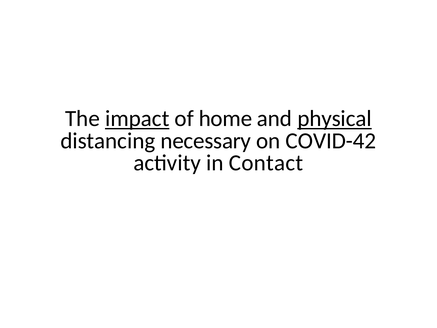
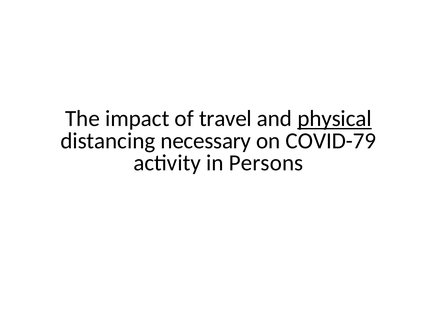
impact underline: present -> none (137, 119)
home: home -> travel (225, 119)
COVID-42: COVID-42 -> COVID-79 (331, 141)
Contact: Contact -> Persons (266, 163)
